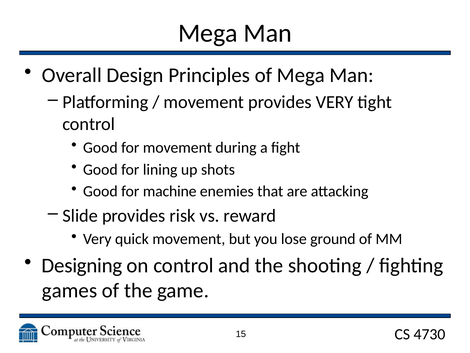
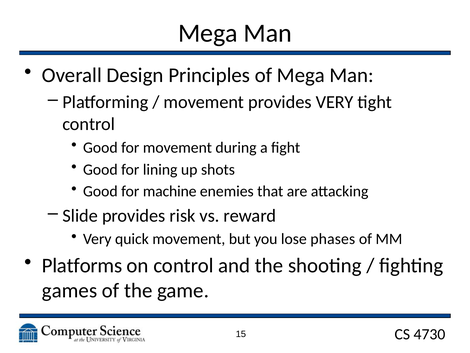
ground: ground -> phases (333, 239)
Designing: Designing -> Platforms (82, 265)
